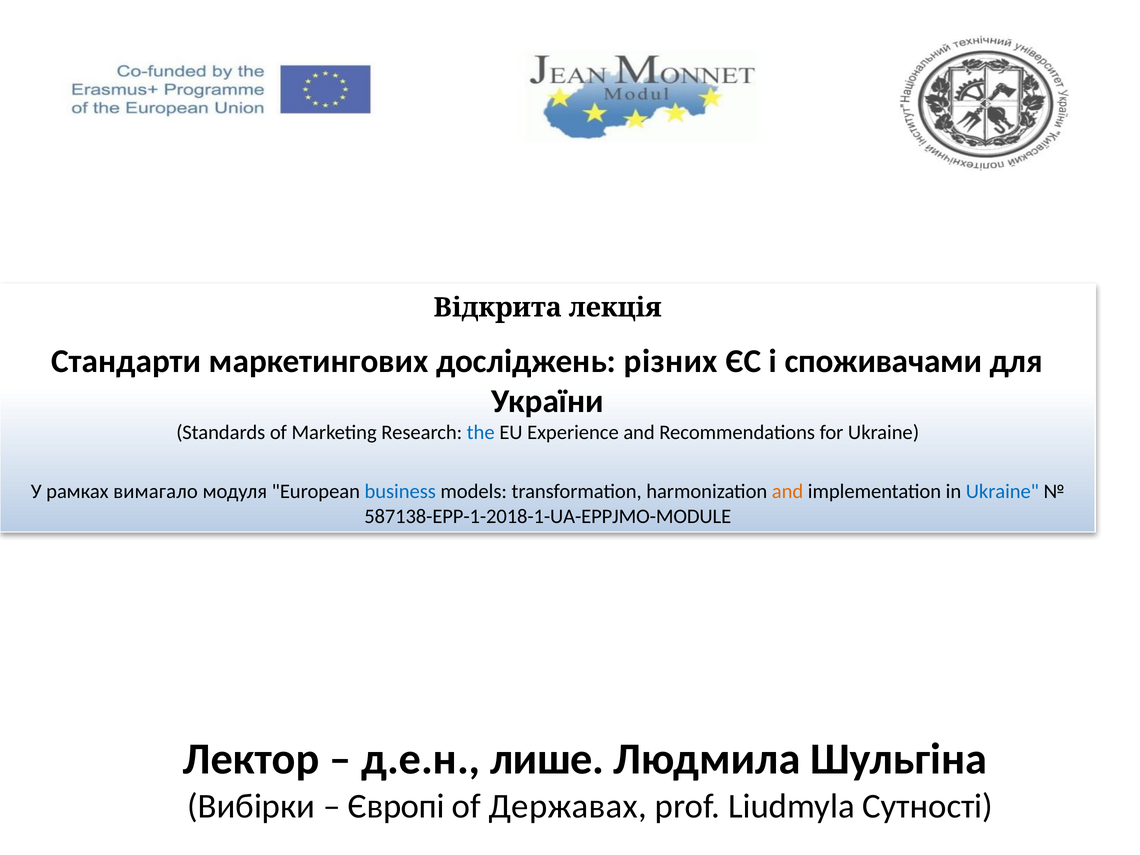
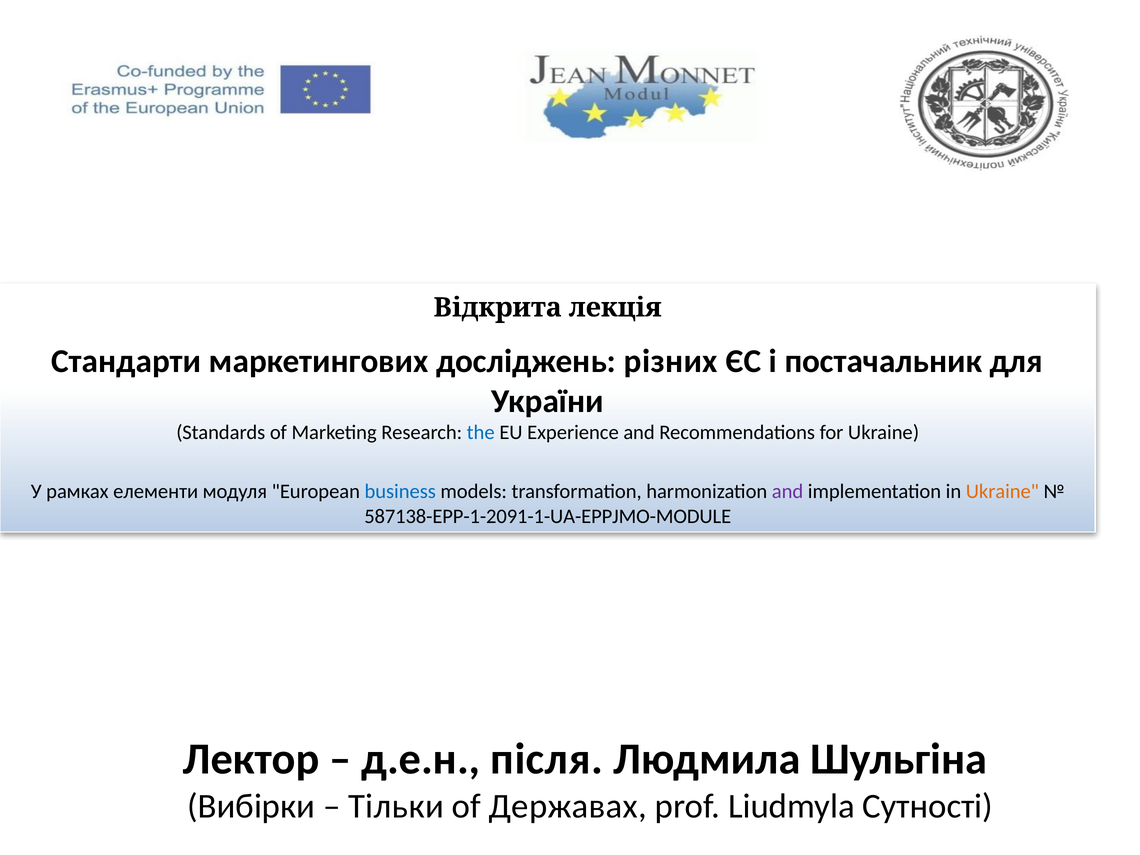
споживачами: споживачами -> постачальник (883, 361)
вимагало: вимагало -> елементи (156, 492)
and colour: orange -> purple (788, 492)
Ukraine colour: blue -> orange (1002, 492)
587138-EPP-1-2018-1-UA-EPPJMO-MODULE: 587138-EPP-1-2018-1-UA-EPPJMO-MODULE -> 587138-EPP-1-2091-1-UA-EPPJMO-MODULE (548, 516)
лише: лише -> після (547, 759)
Європі: Європі -> Тільки (396, 806)
